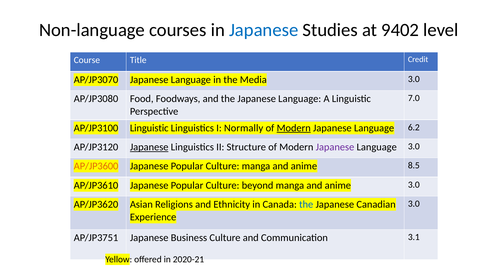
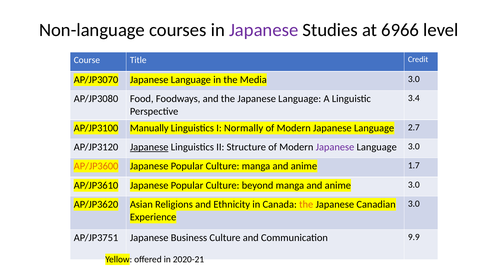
Japanese colour: blue -> purple (264, 30)
9402: 9402 -> 6966 (400, 30)
7.0: 7.0 -> 3.4 (414, 98)
AP/JP3100 Linguistic: Linguistic -> Manually (149, 128)
Modern underline: present -> none (294, 128)
6.2: 6.2 -> 2.7 (414, 127)
8.5: 8.5 -> 1.7 (414, 166)
the colour: blue -> orange (306, 204)
3.1: 3.1 -> 9.9 (414, 237)
